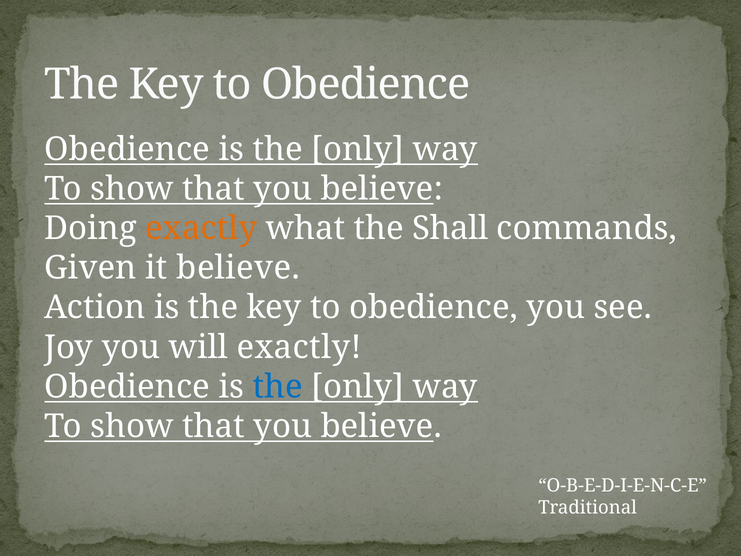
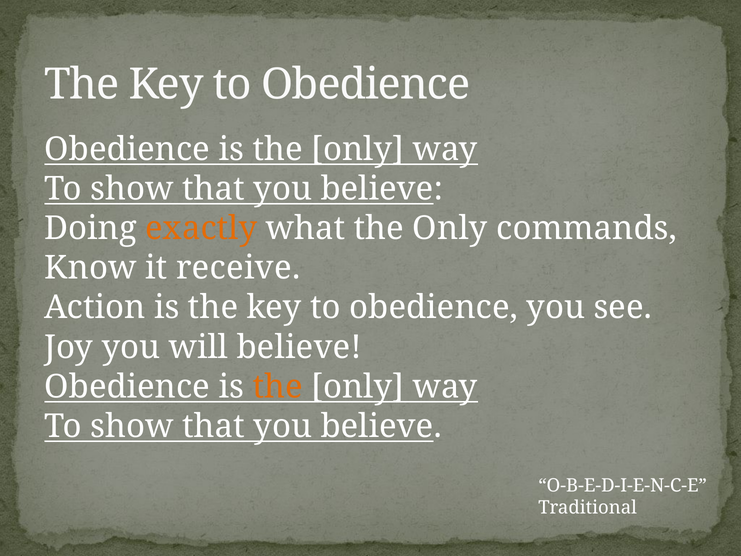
what the Shall: Shall -> Only (450, 228)
Given: Given -> Know (90, 268)
it believe: believe -> receive (238, 268)
will exactly: exactly -> believe (299, 347)
the colour: blue -> orange (278, 387)
